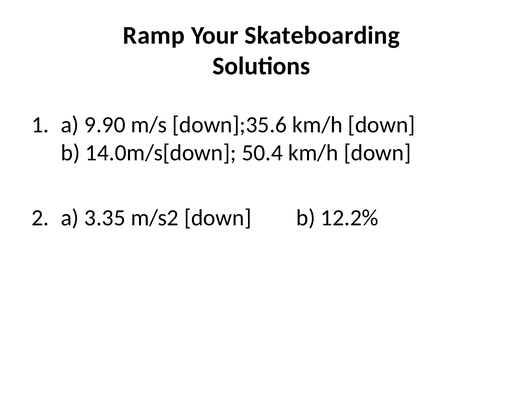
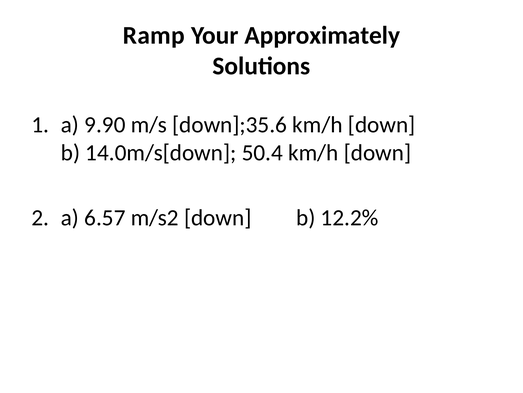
Skateboarding: Skateboarding -> Approximately (322, 35)
3.35: 3.35 -> 6.57 (105, 217)
